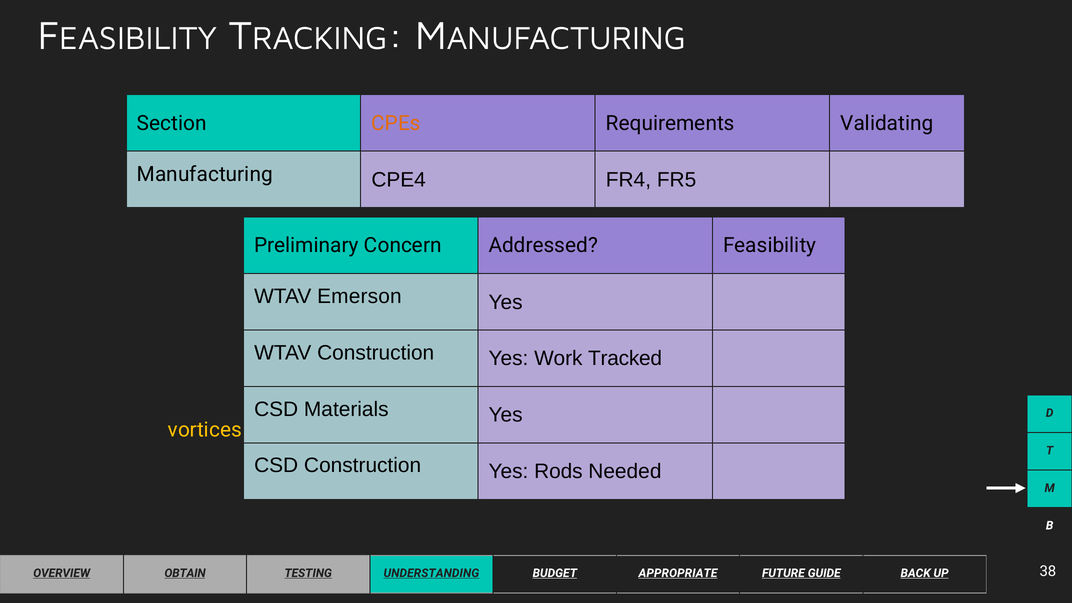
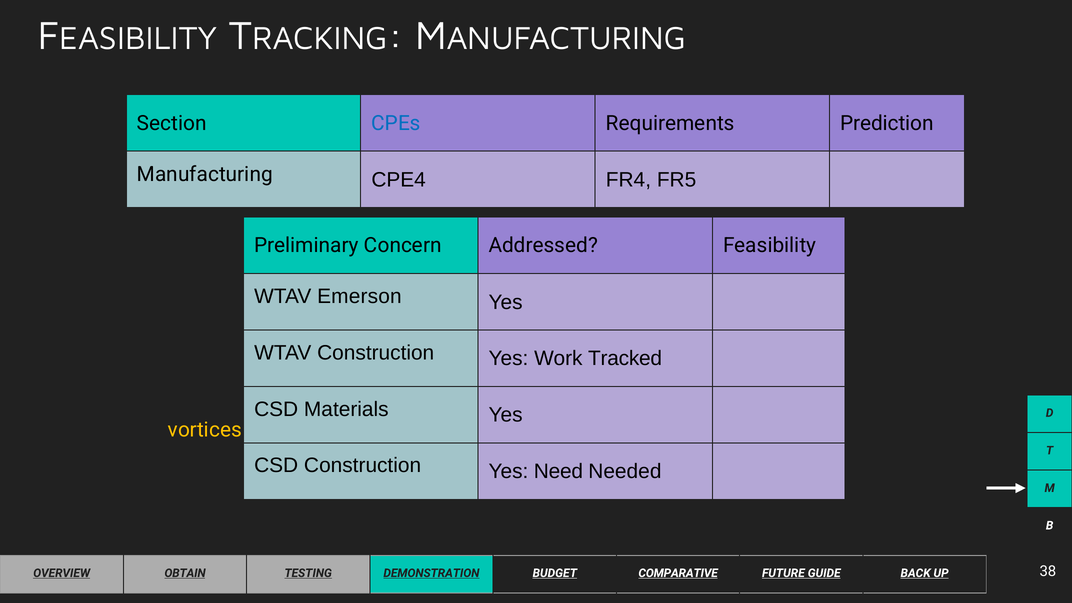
CPEs colour: orange -> blue (396, 123)
Validating: Validating -> Prediction (887, 123)
Rods: Rods -> Need (558, 471)
UNDERSTANDING: UNDERSTANDING -> DEMONSTRATION (431, 573)
APPROPRIATE: APPROPRIATE -> COMPARATIVE (678, 573)
